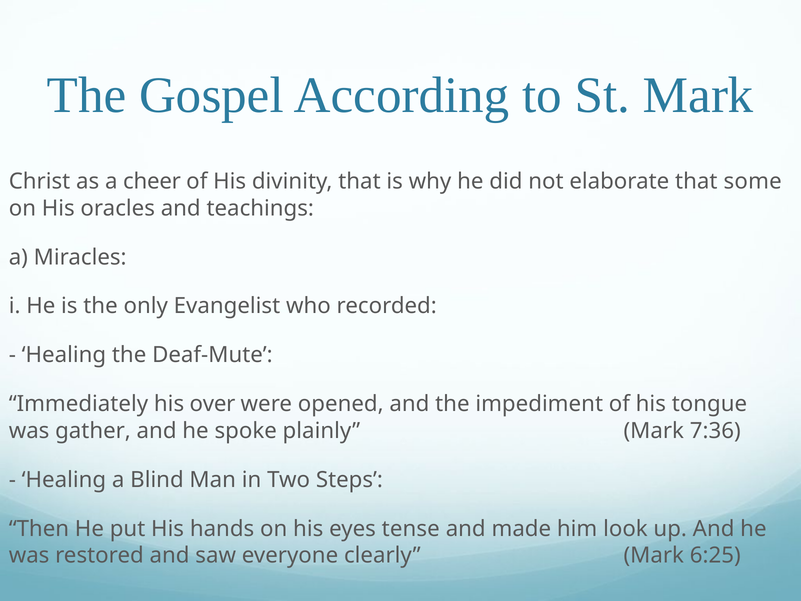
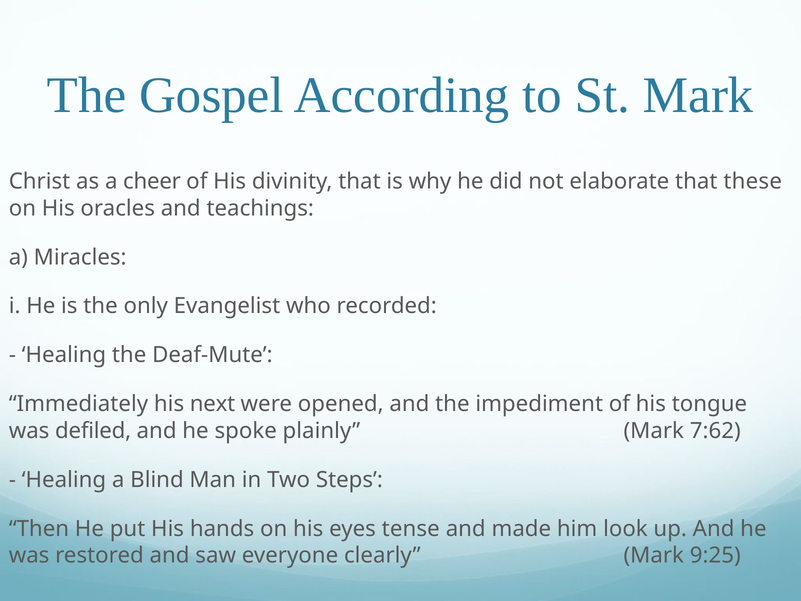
some: some -> these (753, 181)
over: over -> next (213, 404)
gather: gather -> defiled (93, 431)
7:36: 7:36 -> 7:62 (715, 431)
6:25: 6:25 -> 9:25 (715, 555)
